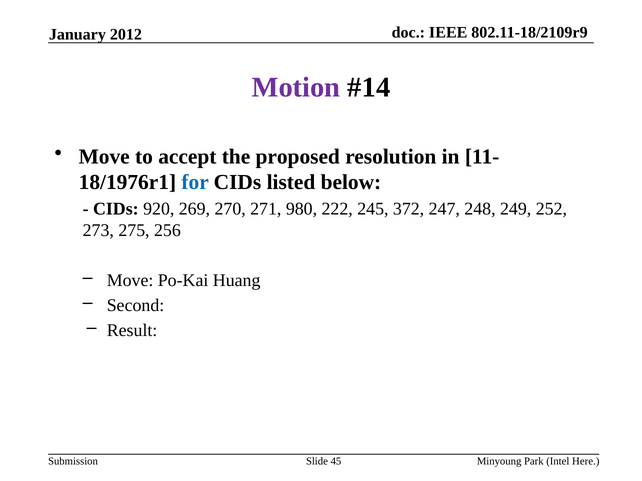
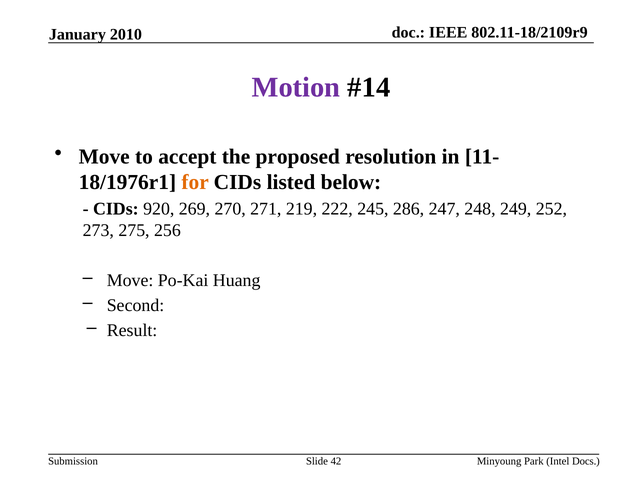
2012: 2012 -> 2010 (126, 34)
for colour: blue -> orange (195, 182)
980: 980 -> 219 (302, 209)
372: 372 -> 286 (409, 209)
45: 45 -> 42 (336, 462)
Here: Here -> Docs (586, 462)
